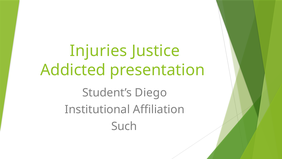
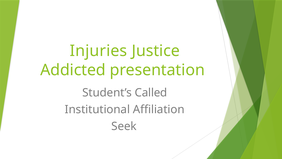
Diego: Diego -> Called (151, 93)
Such: Such -> Seek (124, 126)
